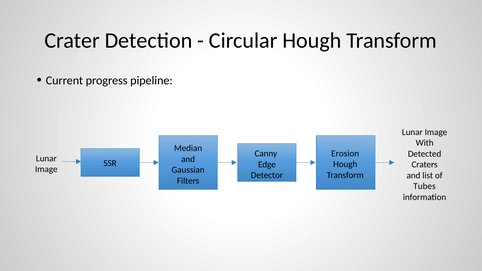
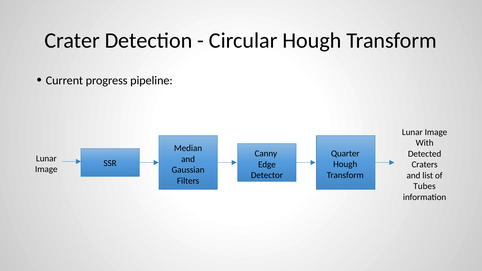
Erosion: Erosion -> Quarter (345, 153)
